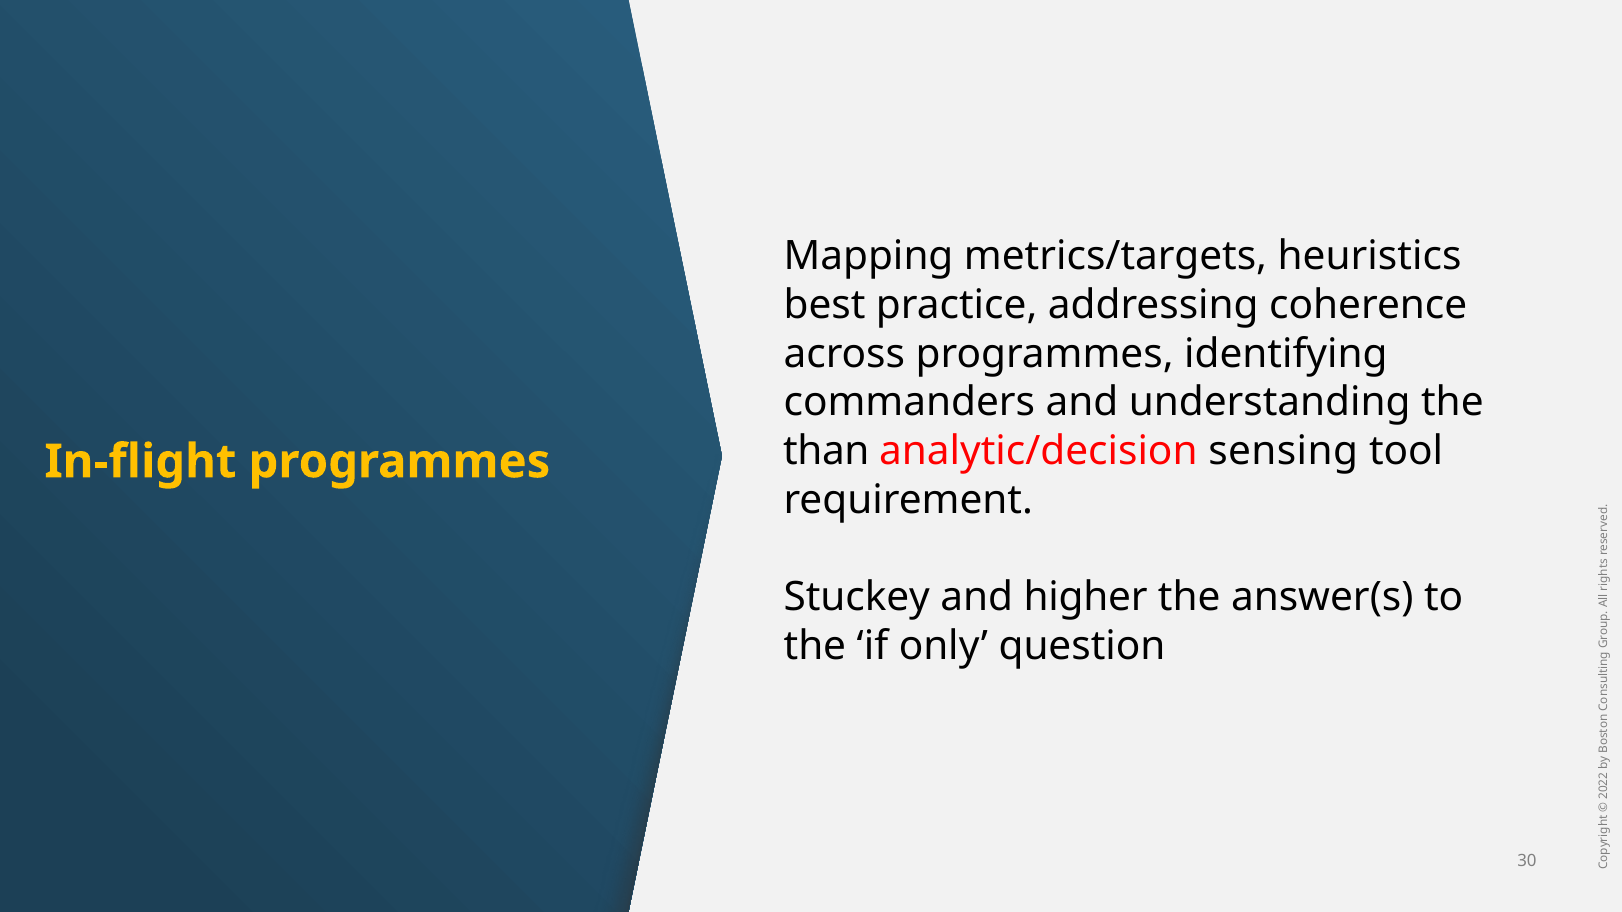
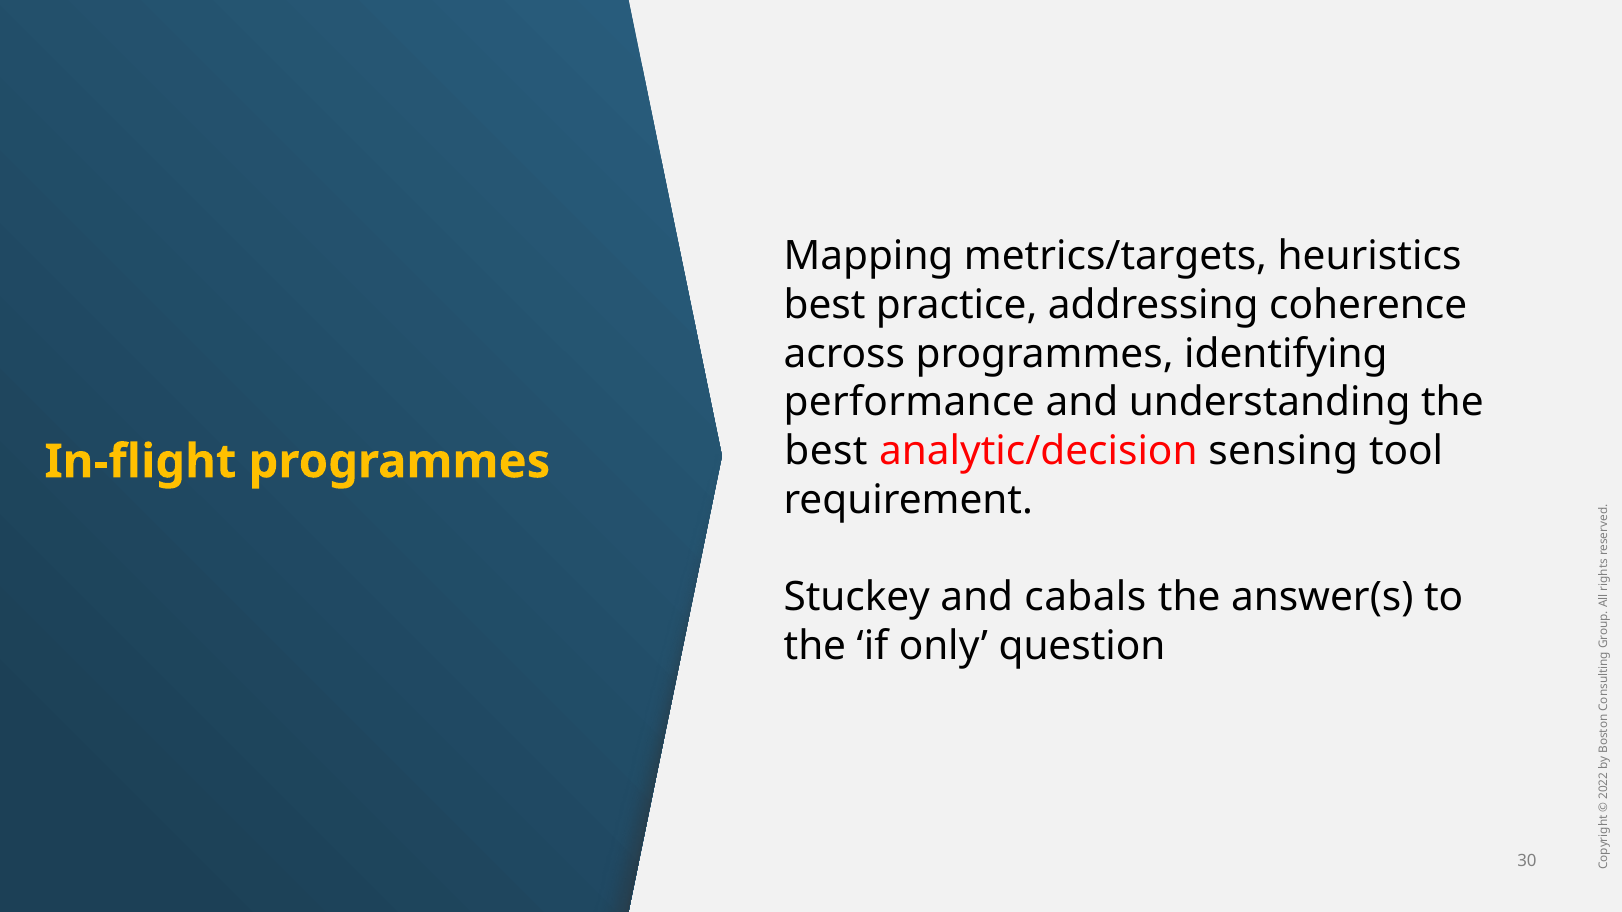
commanders: commanders -> performance (909, 403)
than: than -> best (826, 451)
higher: higher -> cabals (1085, 597)
